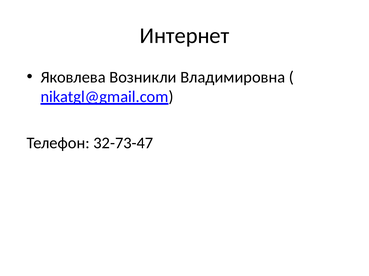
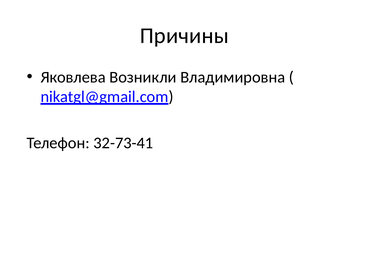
Интернет: Интернет -> Причины (184, 36)
32-73-47: 32-73-47 -> 32-73-41 (123, 143)
